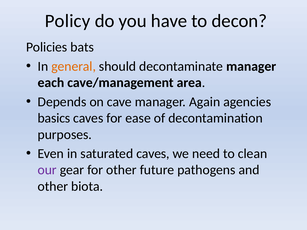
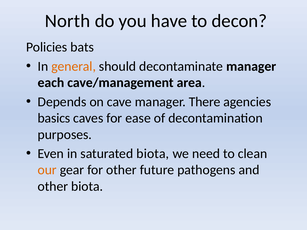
Policy: Policy -> North (68, 21)
Again: Again -> There (205, 102)
saturated caves: caves -> biota (153, 154)
our colour: purple -> orange (47, 170)
